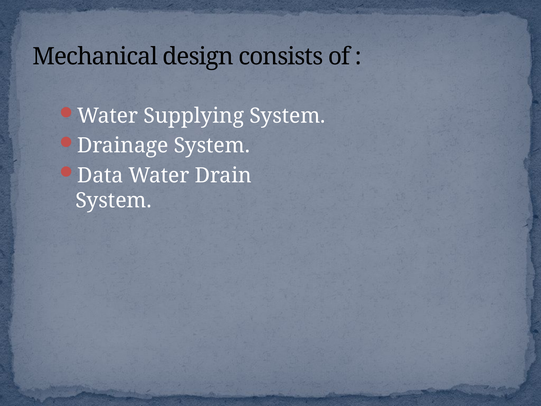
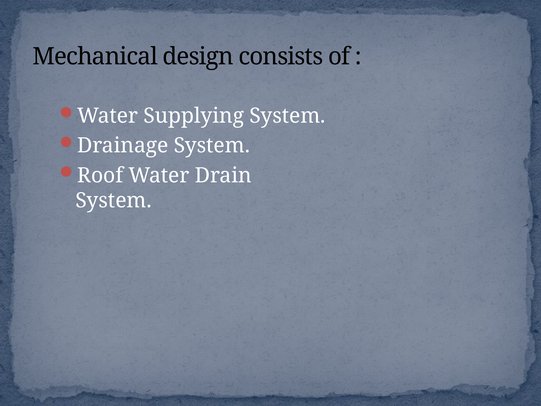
Data: Data -> Roof (100, 175)
